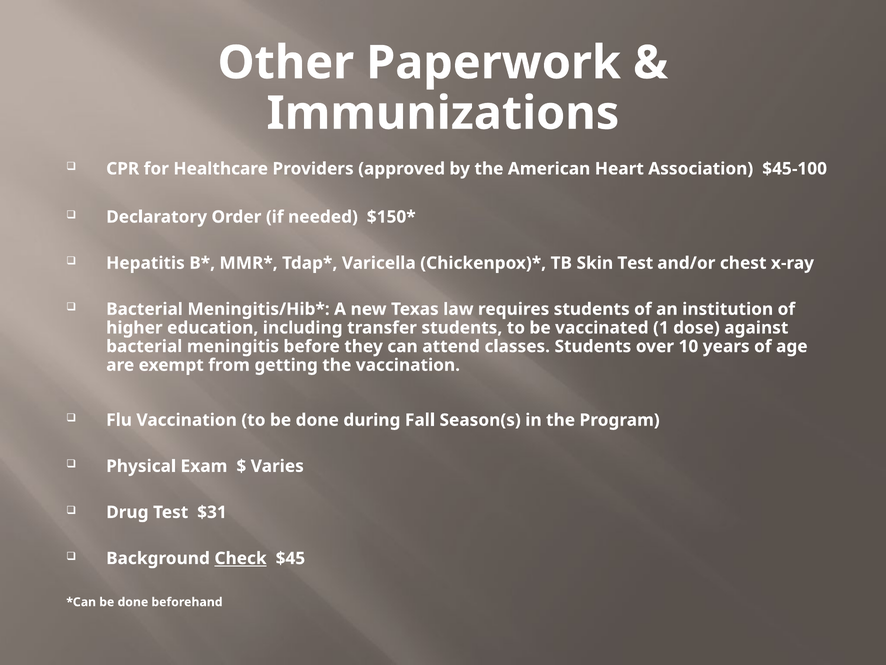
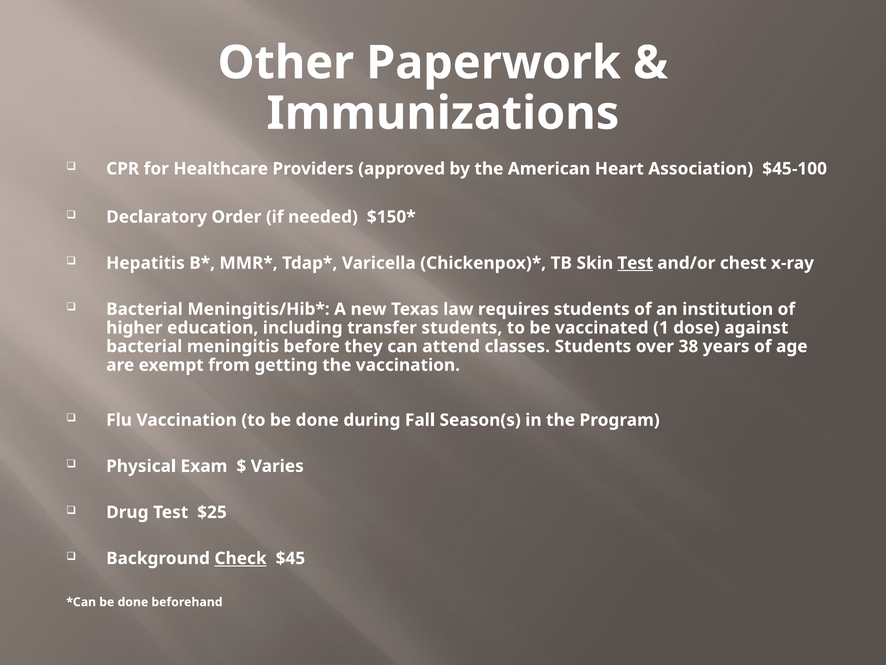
Test underline: none -> present (635, 263)
10: 10 -> 38 (688, 346)
$31: $31 -> $25 (212, 512)
